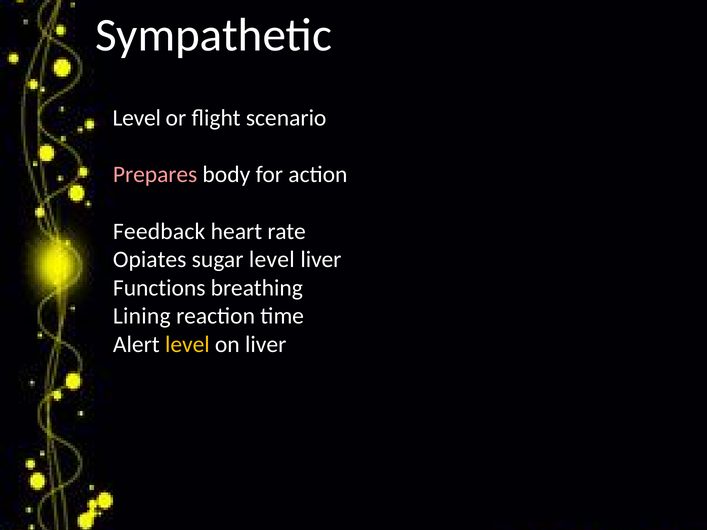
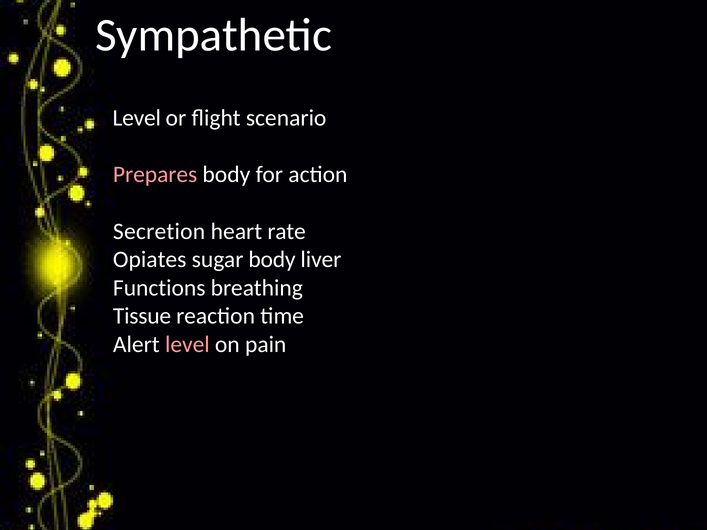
Feedback: Feedback -> Secretion (159, 231)
sugar level: level -> body (272, 260)
Lining: Lining -> Tissue (142, 316)
level colour: yellow -> pink (187, 344)
on liver: liver -> pain (266, 344)
